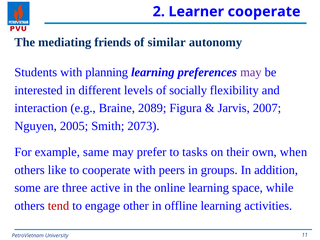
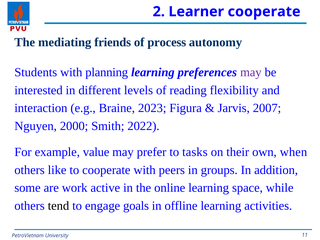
similar: similar -> process (167, 42)
socially: socially -> reading (188, 90)
2089: 2089 -> 2023 (152, 108)
2005: 2005 -> 2000 (74, 126)
2073: 2073 -> 2022 (143, 126)
same: same -> value (96, 152)
three: three -> work (75, 188)
tend colour: red -> black (58, 206)
other: other -> goals (136, 206)
